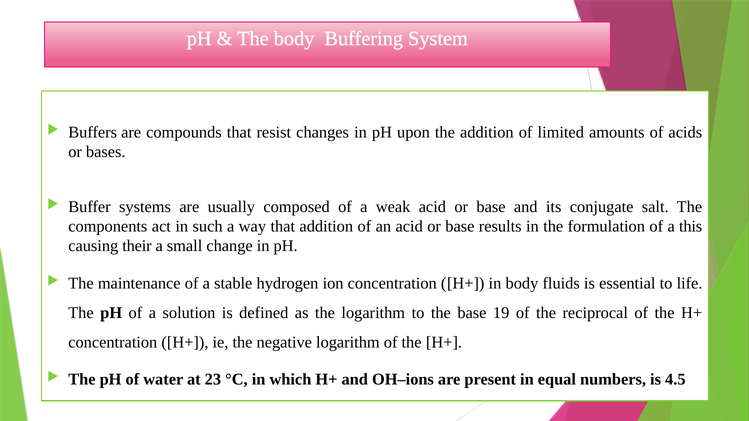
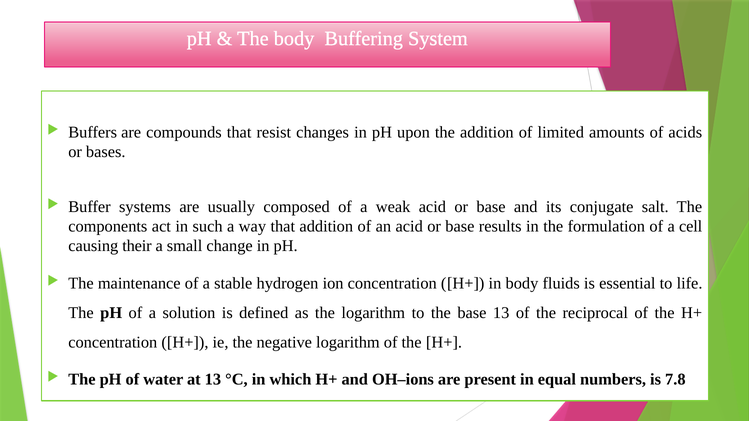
this: this -> cell (691, 226)
base 19: 19 -> 13 (501, 313)
at 23: 23 -> 13 (213, 380)
4.5: 4.5 -> 7.8 (675, 380)
